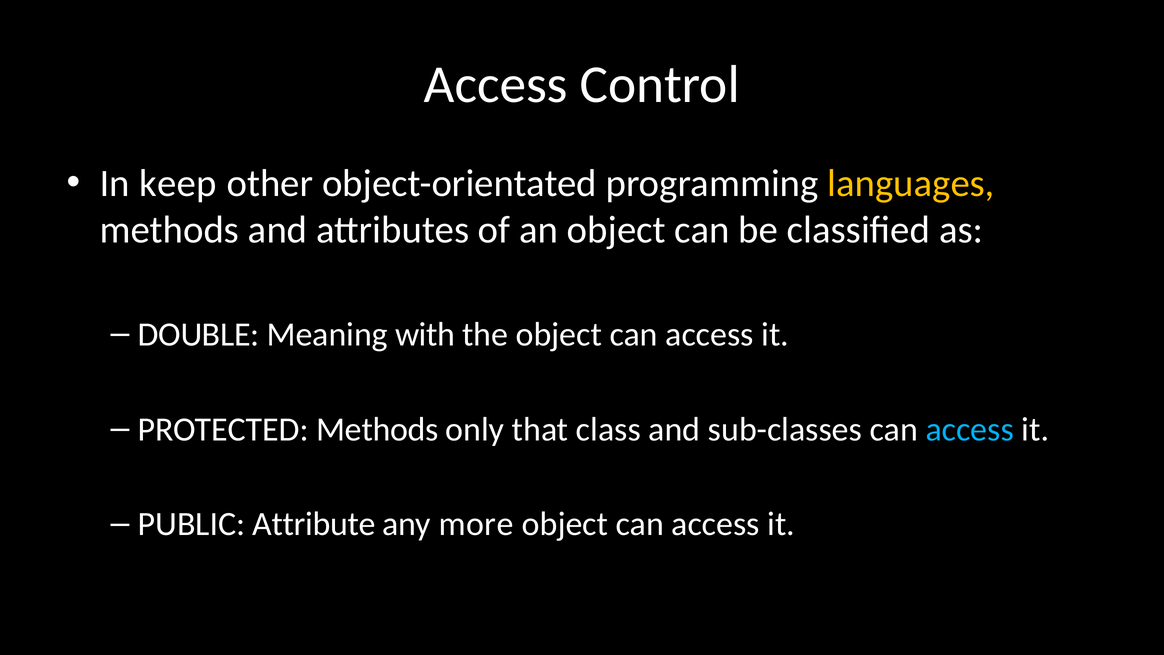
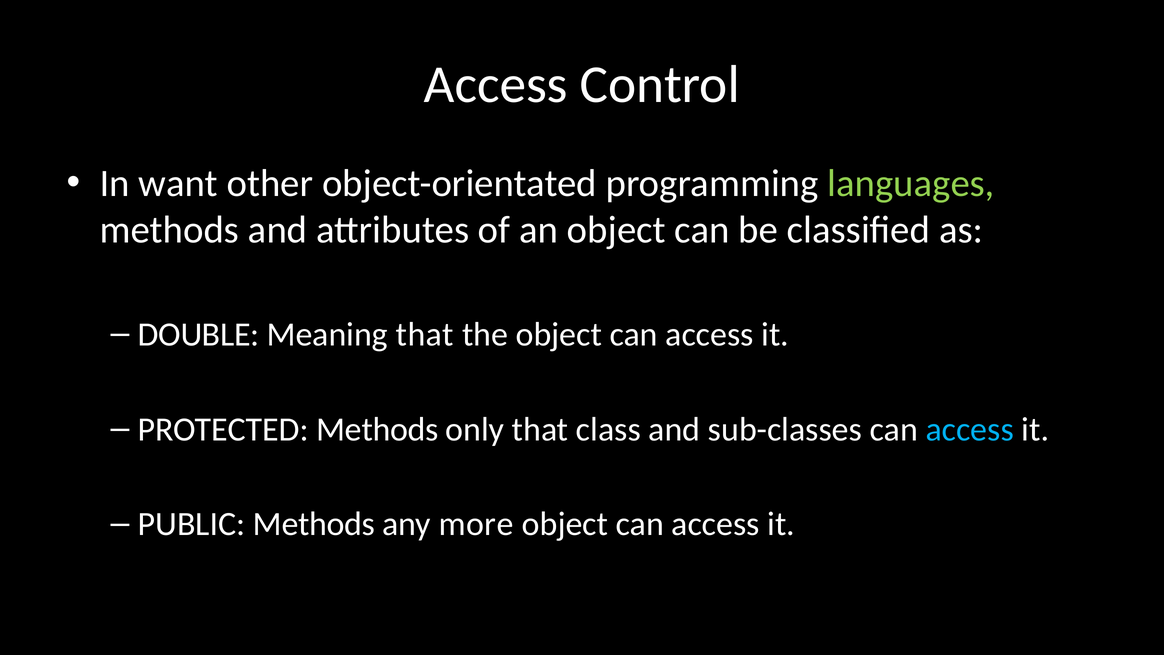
keep: keep -> want (178, 183)
languages colour: yellow -> light green (911, 183)
Meaning with: with -> that (425, 334)
PUBLIC Attribute: Attribute -> Methods (314, 524)
